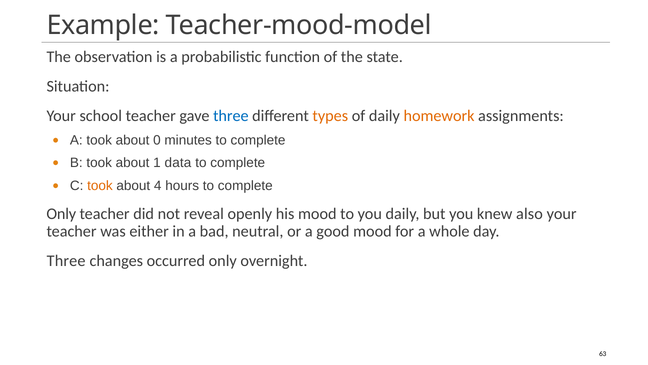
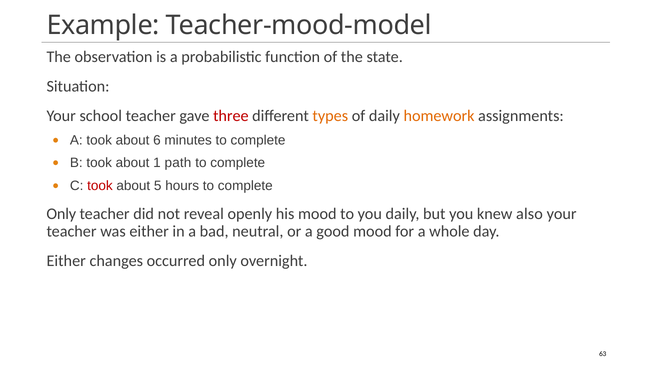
three colour: blue -> red (231, 116)
0: 0 -> 6 (157, 140)
data: data -> path (178, 163)
took colour: orange -> red (100, 185)
4: 4 -> 5 (158, 185)
Three: Three -> Either (66, 261)
